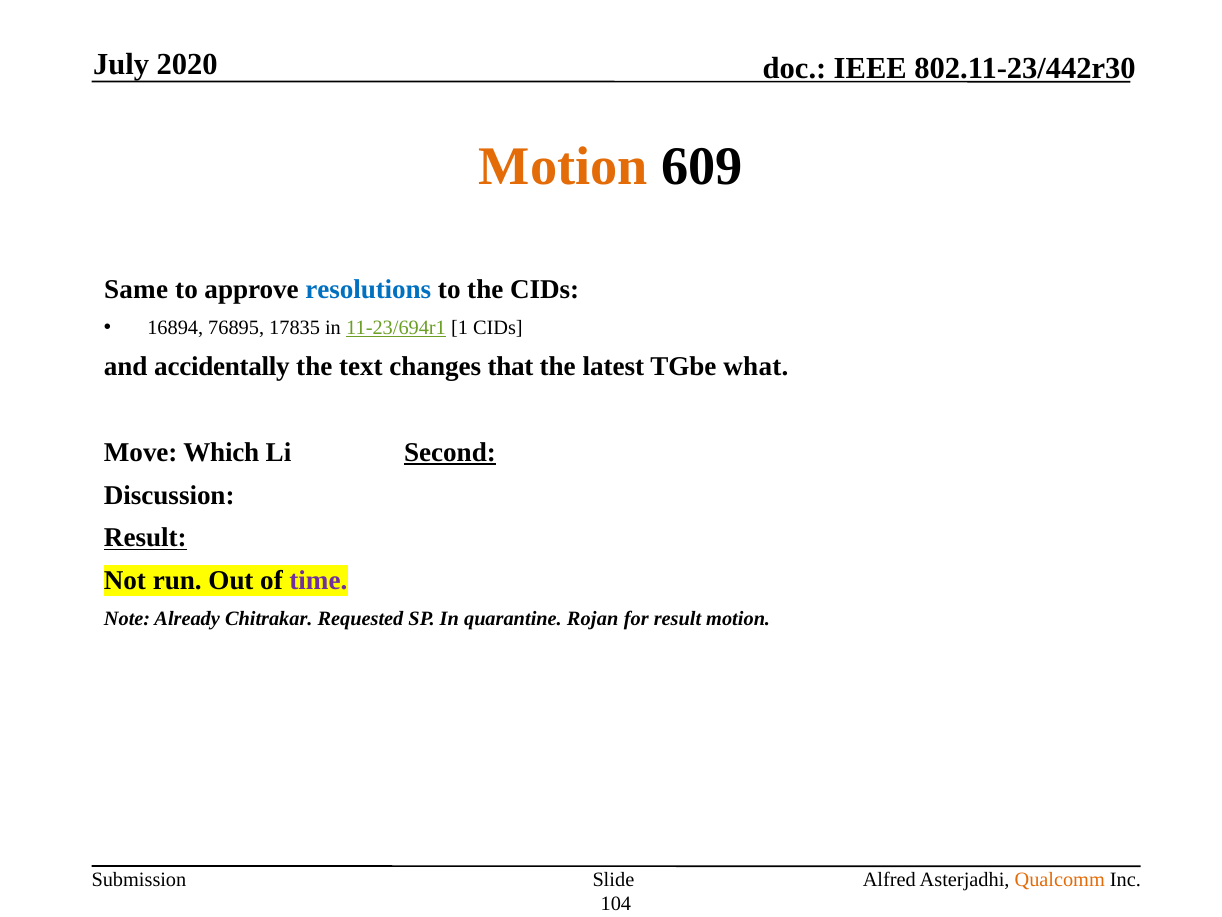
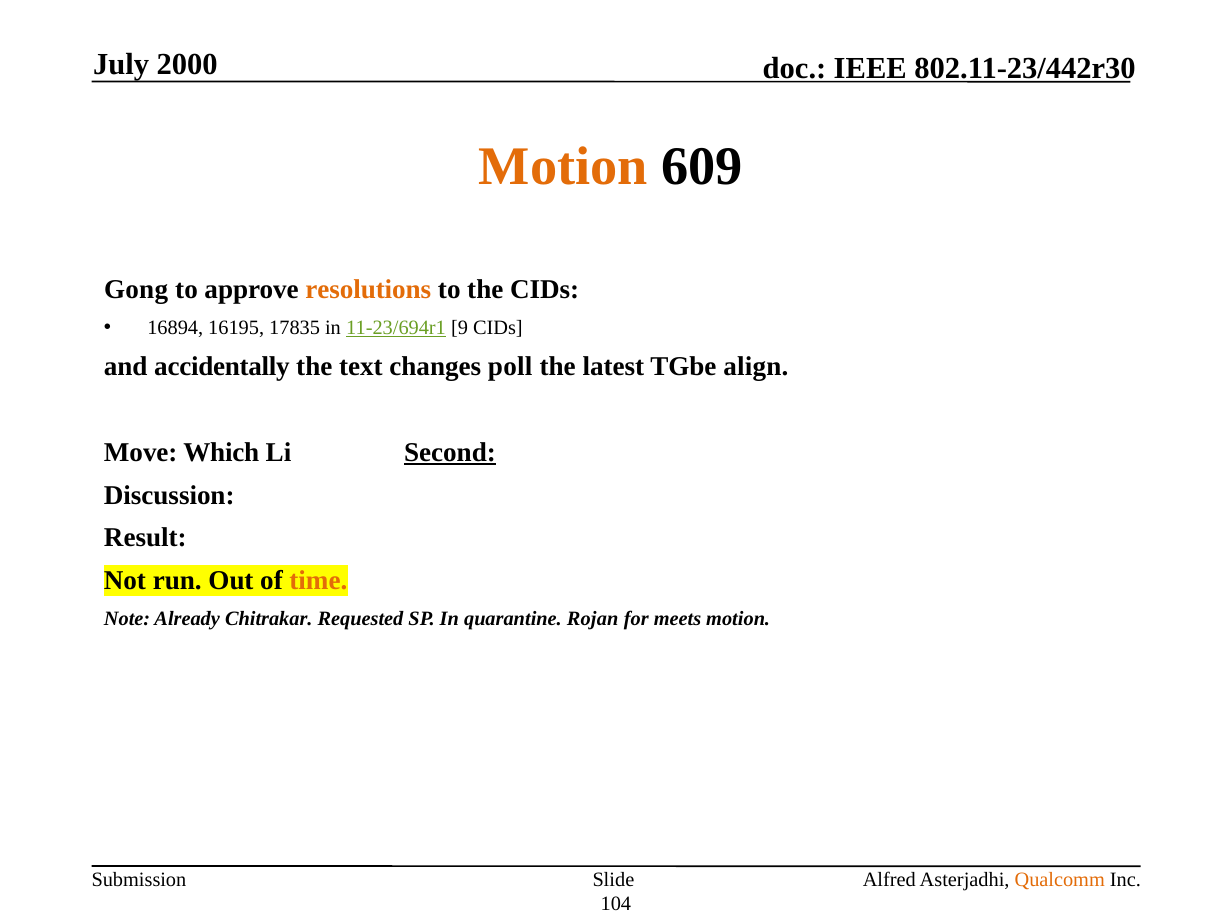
2020: 2020 -> 2000 (187, 65)
Same: Same -> Gong (136, 289)
resolutions colour: blue -> orange (368, 289)
76895: 76895 -> 16195 (236, 327)
1: 1 -> 9 (460, 327)
that: that -> poll (510, 366)
what: what -> align (756, 366)
Result underline: present -> none (145, 538)
time colour: purple -> orange (318, 580)
for result: result -> meets (677, 619)
